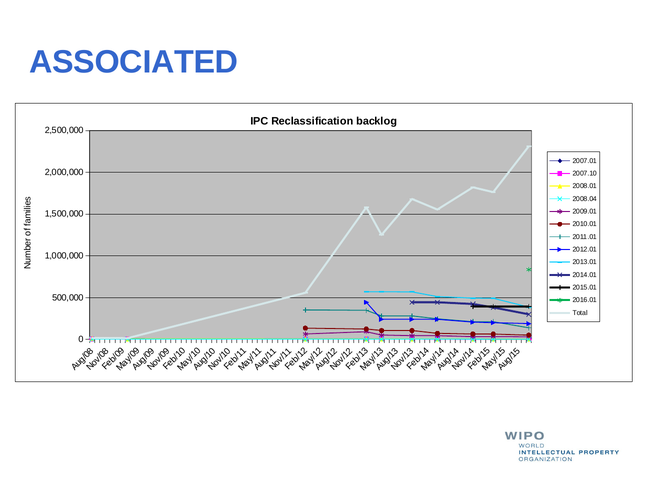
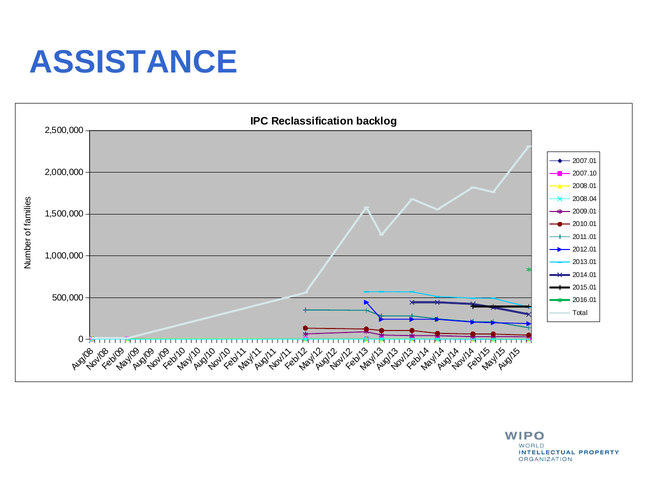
ASSOCIATED: ASSOCIATED -> ASSISTANCE (134, 62)
